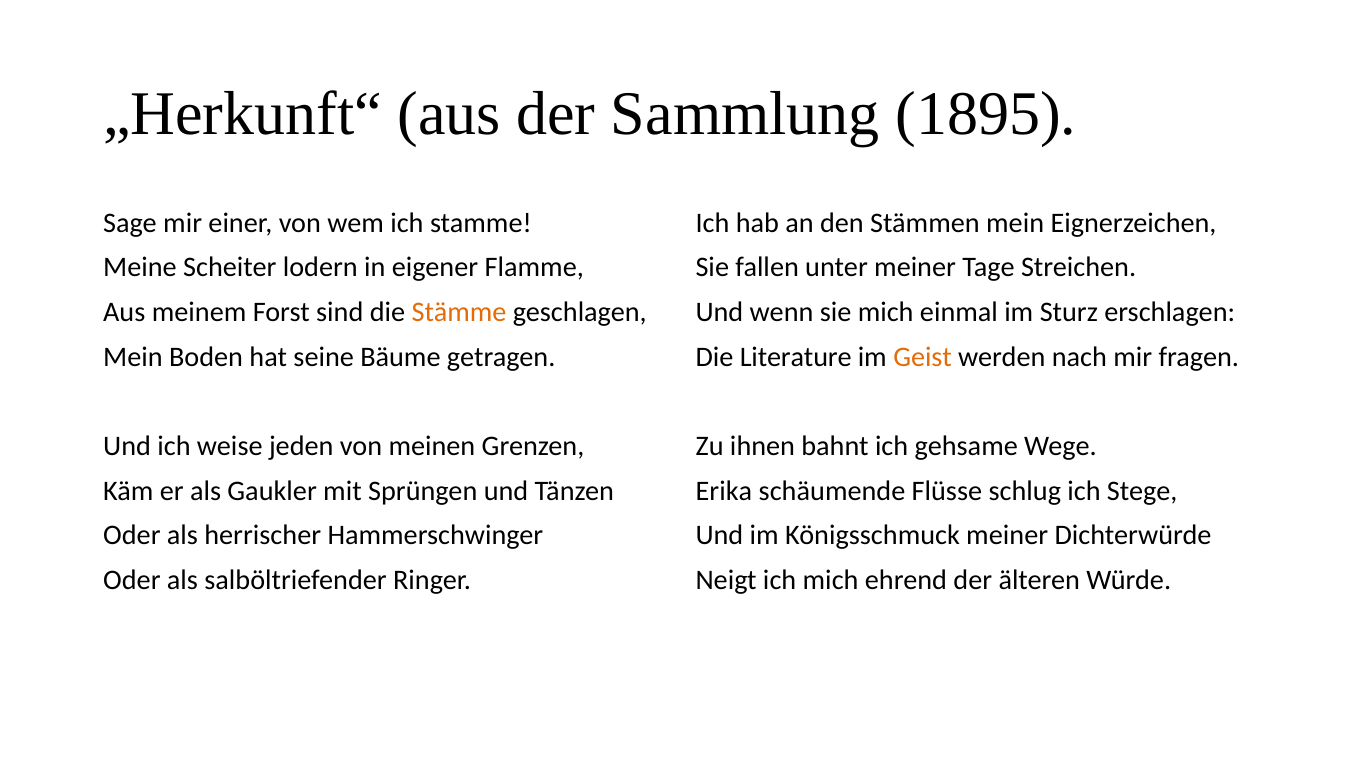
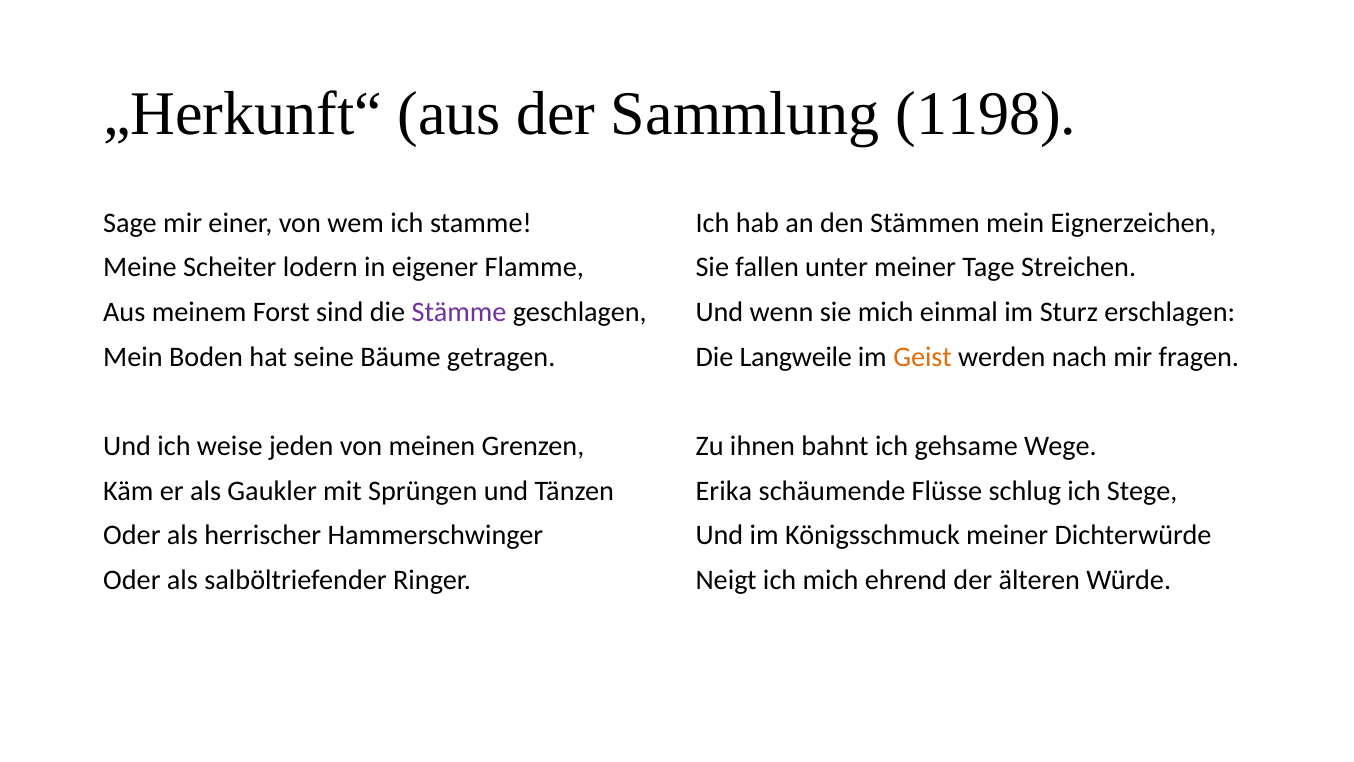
1895: 1895 -> 1198 (986, 114)
Stämme colour: orange -> purple (459, 312)
Literature: Literature -> Langweile (796, 357)
